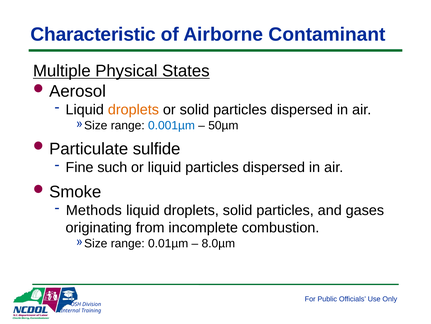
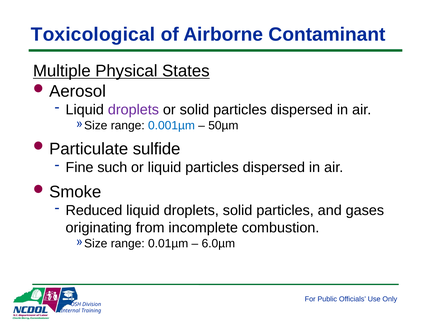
Characteristic: Characteristic -> Toxicological (93, 34)
droplets colour: orange -> purple (133, 110)
Methods: Methods -> Reduced (94, 210)
8.0µm: 8.0µm -> 6.0µm (218, 243)
